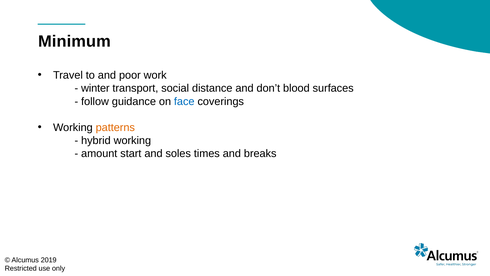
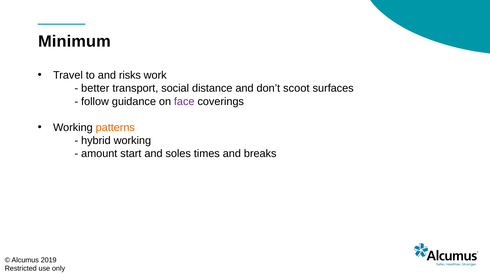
poor: poor -> risks (130, 75)
winter: winter -> better (95, 88)
blood: blood -> scoot (296, 88)
face colour: blue -> purple (184, 101)
